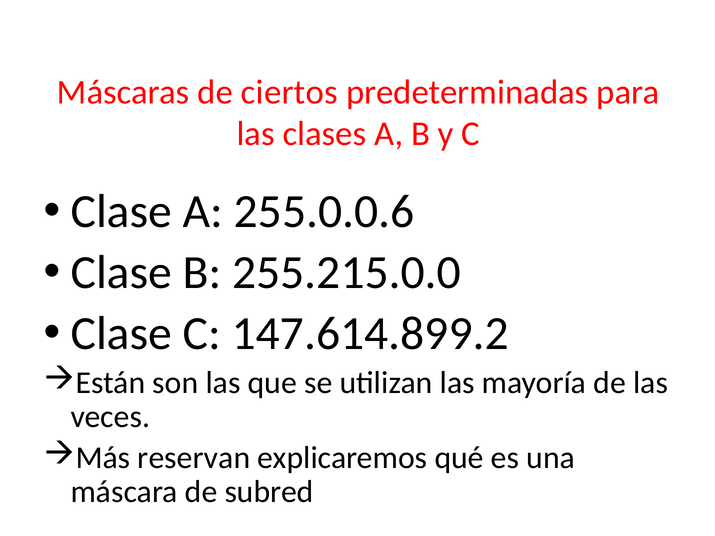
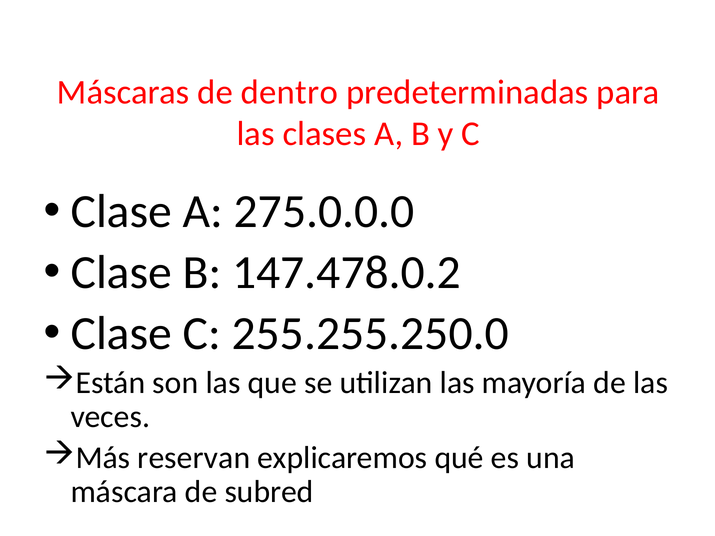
ciertos: ciertos -> dentro (289, 92)
255.0.0.6: 255.0.0.6 -> 275.0.0.0 (324, 211)
255.215.0.0: 255.215.0.0 -> 147.478.0.2 (347, 272)
147.614.899.2: 147.614.899.2 -> 255.255.250.0 (370, 333)
